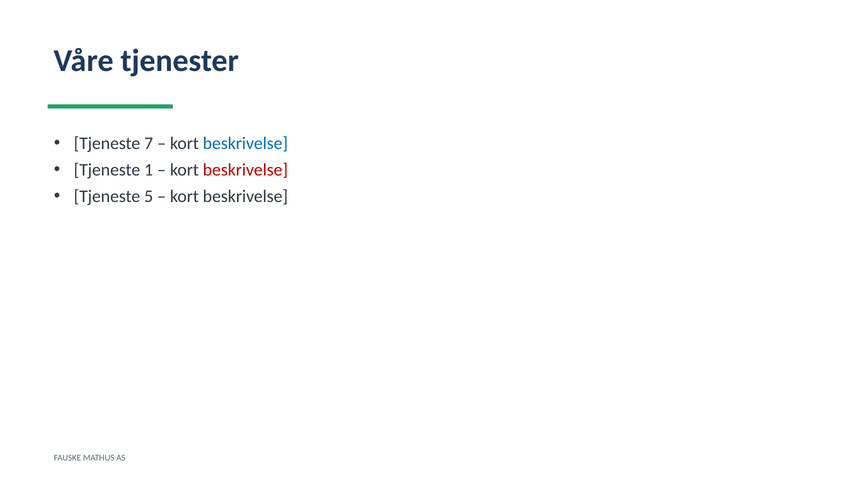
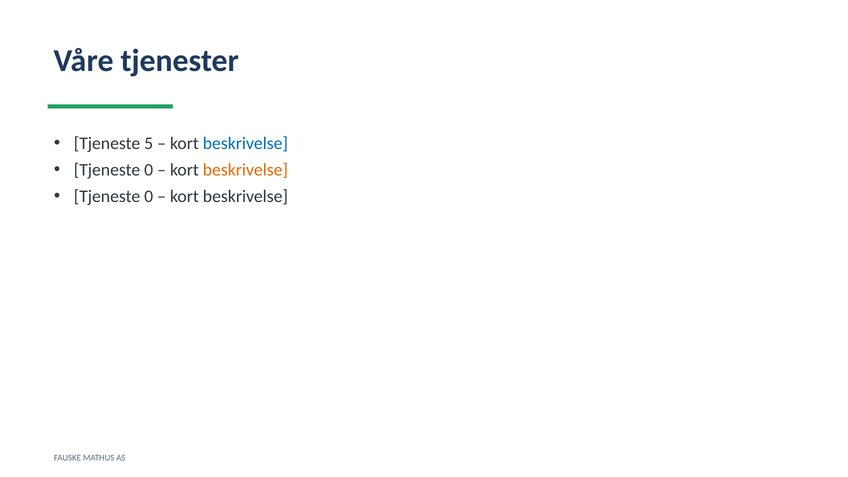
7: 7 -> 5 (149, 144)
1: 1 -> 0 (149, 170)
beskrivelse colour: red -> orange (245, 170)
5: 5 -> 0 (149, 197)
